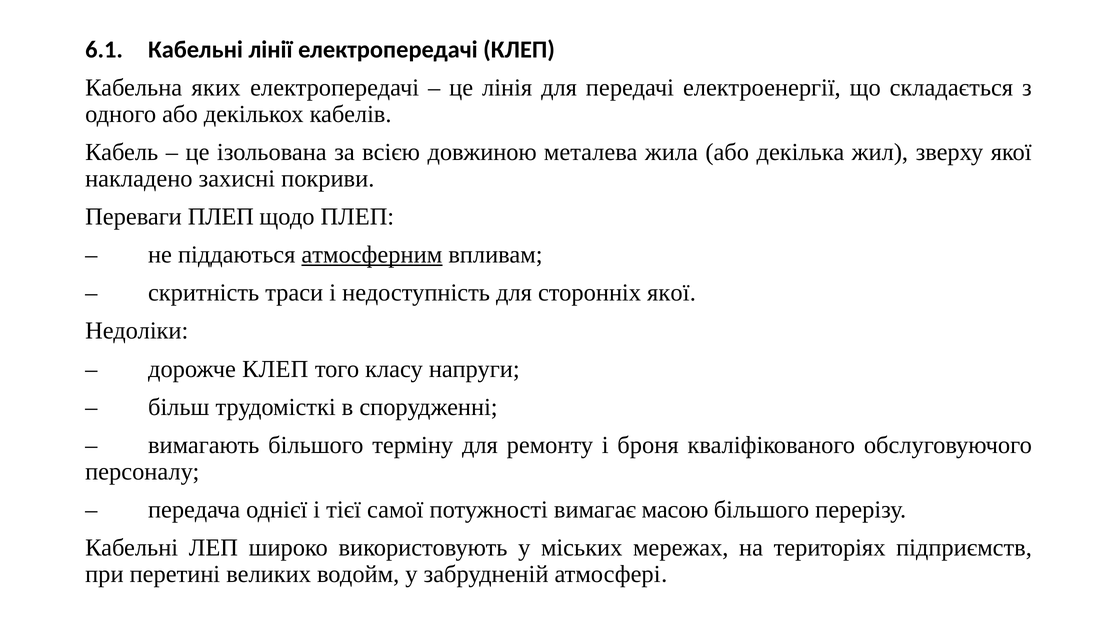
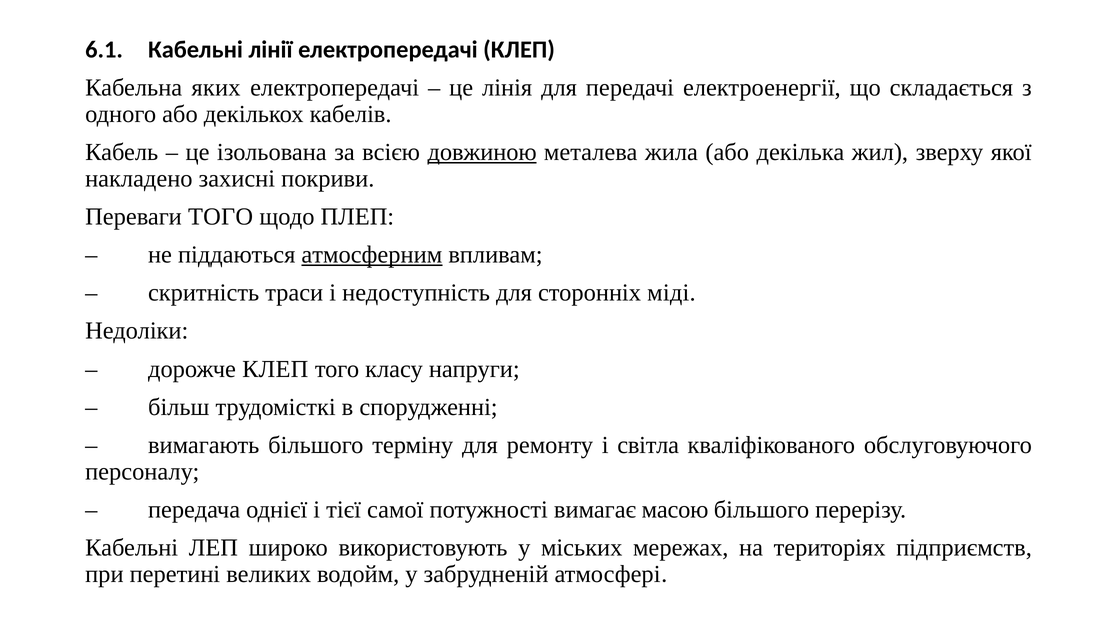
довжиною underline: none -> present (482, 152)
Переваги ПЛЕП: ПЛЕП -> ТОГО (221, 217)
сторонніх якої: якої -> міді (671, 293)
броня: броня -> світла (648, 445)
